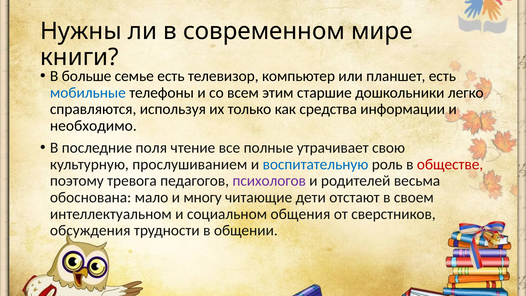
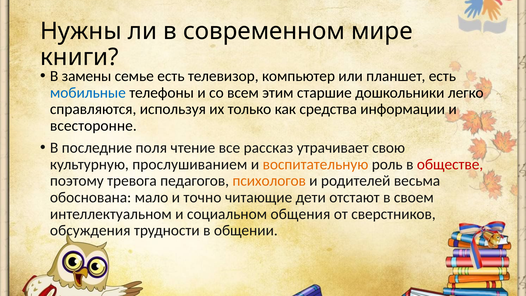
больше: больше -> замены (87, 76)
необходимо: необходимо -> всесторонне (93, 126)
полные: полные -> рассказ (268, 148)
воспитательную colour: blue -> orange (315, 164)
психологов colour: purple -> orange (269, 181)
многу: многу -> точно (202, 197)
